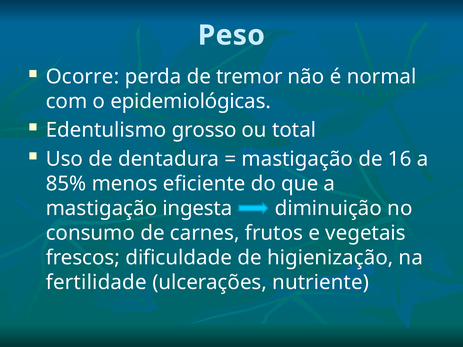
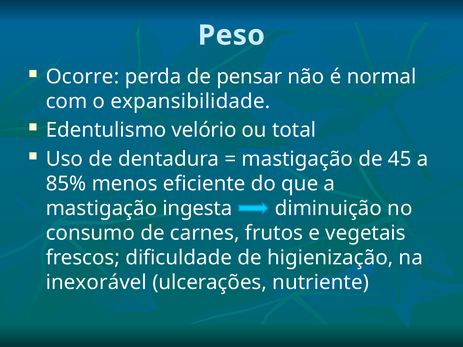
tremor: tremor -> pensar (249, 77)
epidemiológicas: epidemiológicas -> expansibilidade (190, 101)
grosso: grosso -> velório (204, 130)
16: 16 -> 45 (400, 159)
fertilidade: fertilidade -> inexorável (96, 283)
